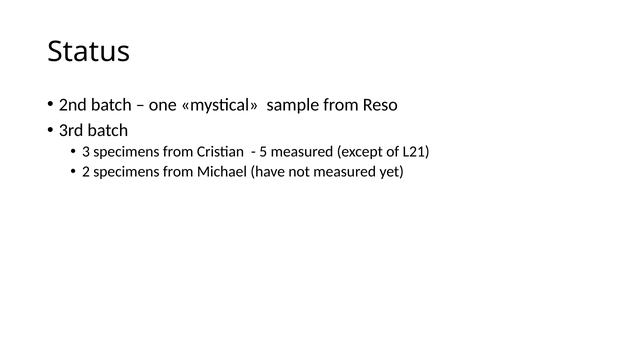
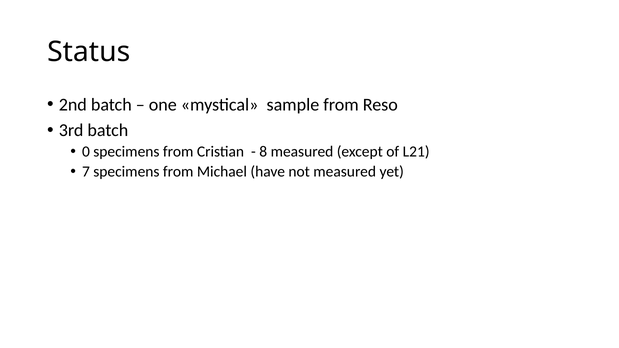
3: 3 -> 0 (86, 152)
5: 5 -> 8 (263, 152)
2: 2 -> 7 (86, 172)
